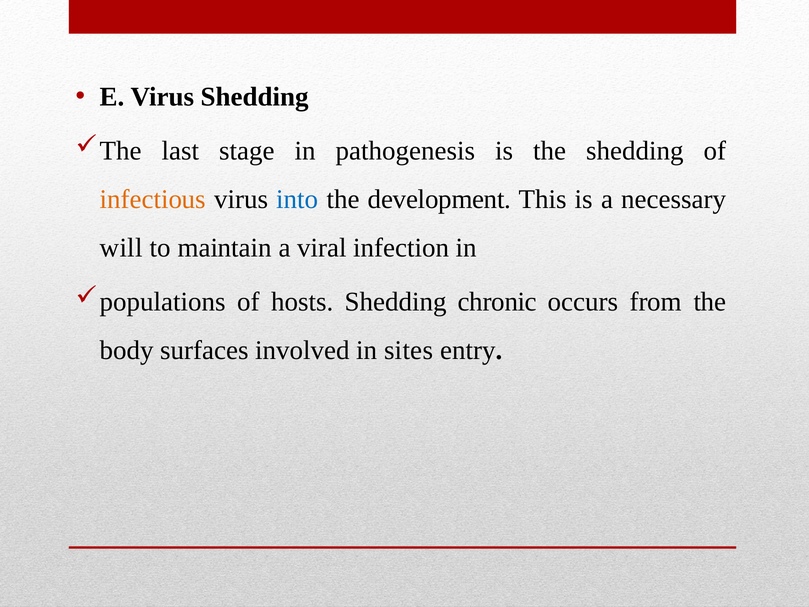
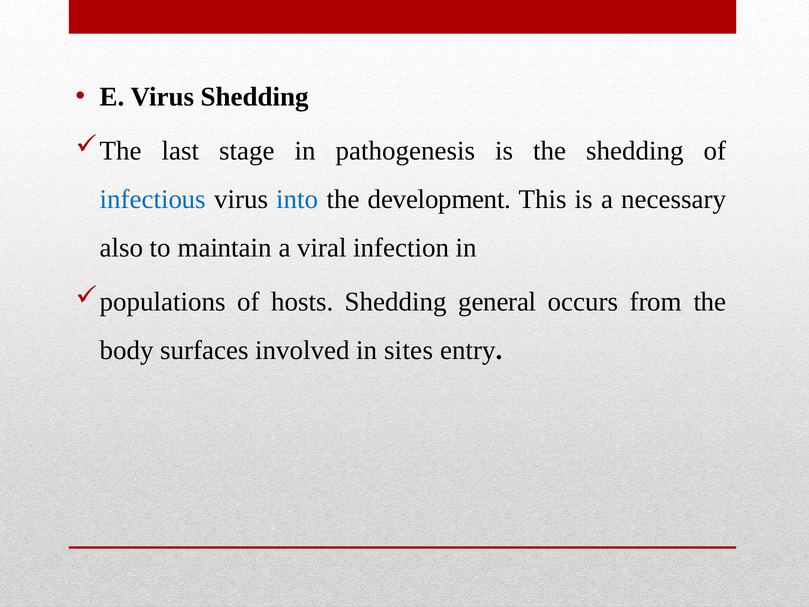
infectious colour: orange -> blue (153, 199)
will: will -> also (121, 248)
chronic: chronic -> general (497, 302)
